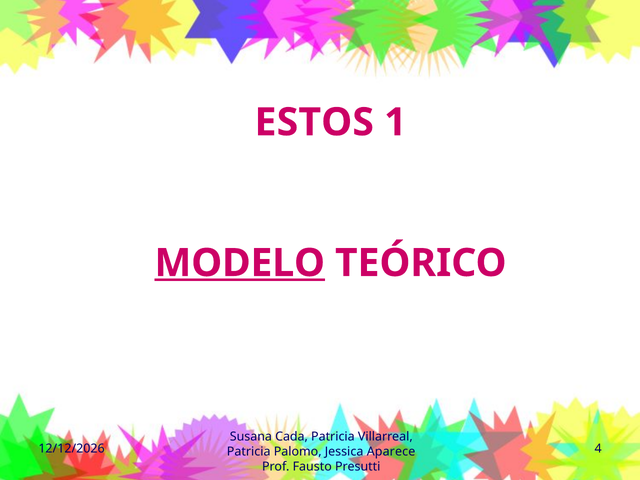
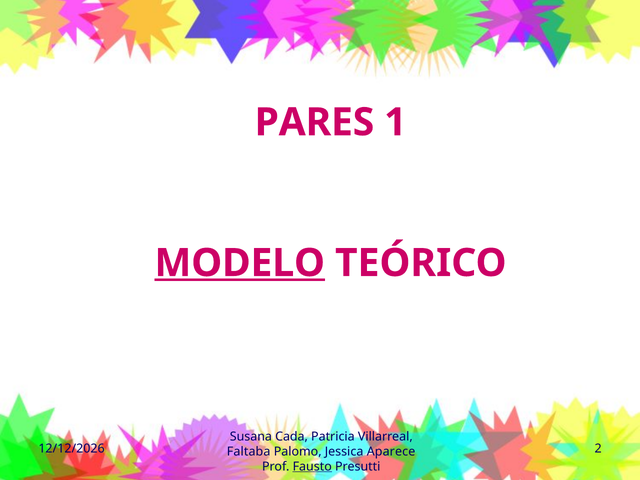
ESTOS: ESTOS -> PARES (314, 122)
4: 4 -> 2 (598, 449)
Patricia: Patricia -> Faltaba (249, 451)
Fausto underline: none -> present (312, 466)
